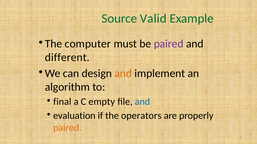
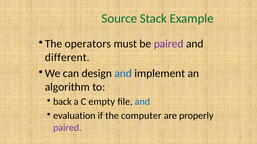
Valid: Valid -> Stack (153, 19)
computer: computer -> operators (88, 44)
and colour: orange -> blue (123, 74)
final: final -> back (62, 102)
operators: operators -> computer (141, 116)
paired colour: orange -> purple (67, 128)
